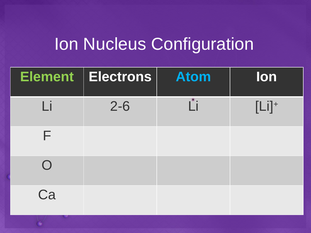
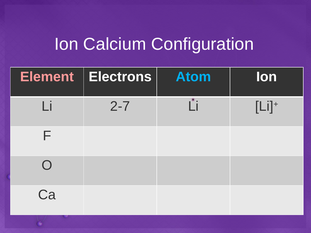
Nucleus: Nucleus -> Calcium (115, 44)
Element colour: light green -> pink (47, 77)
2-6: 2-6 -> 2-7 (120, 106)
